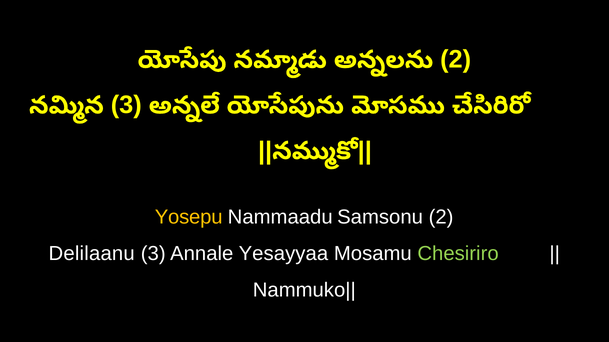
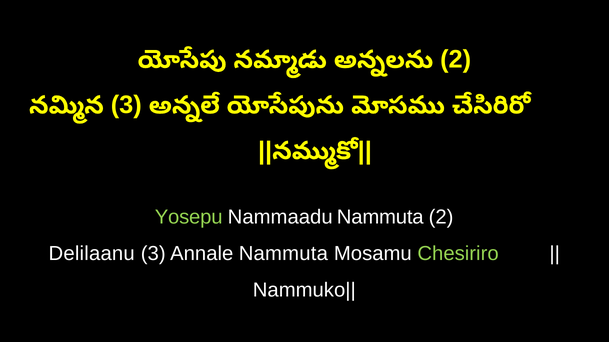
Yosepu colour: yellow -> light green (189, 218)
Nammaadu Samsonu: Samsonu -> Nammuta (380, 218)
Annale Yesayyaa: Yesayyaa -> Nammuta (283, 254)
